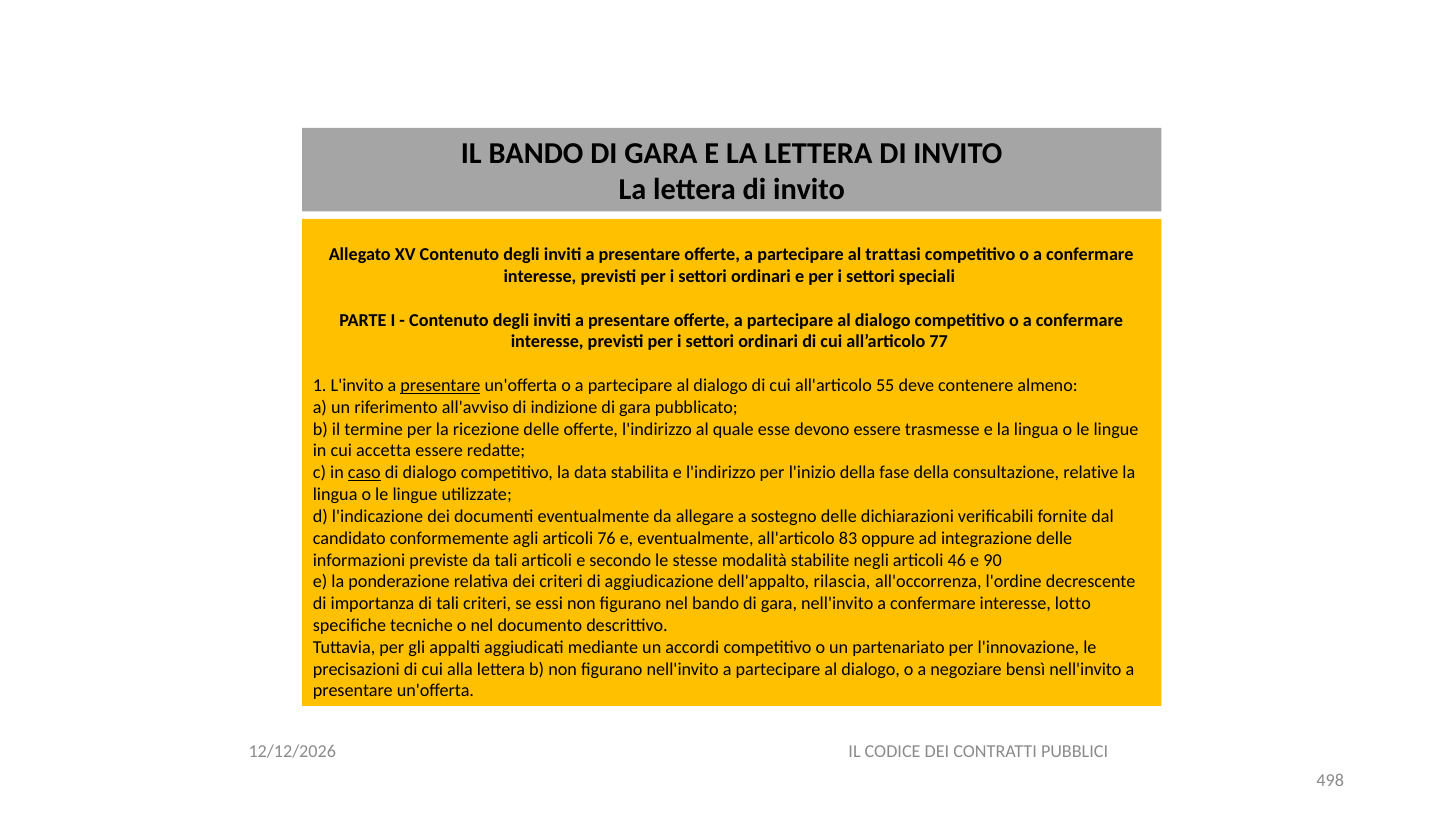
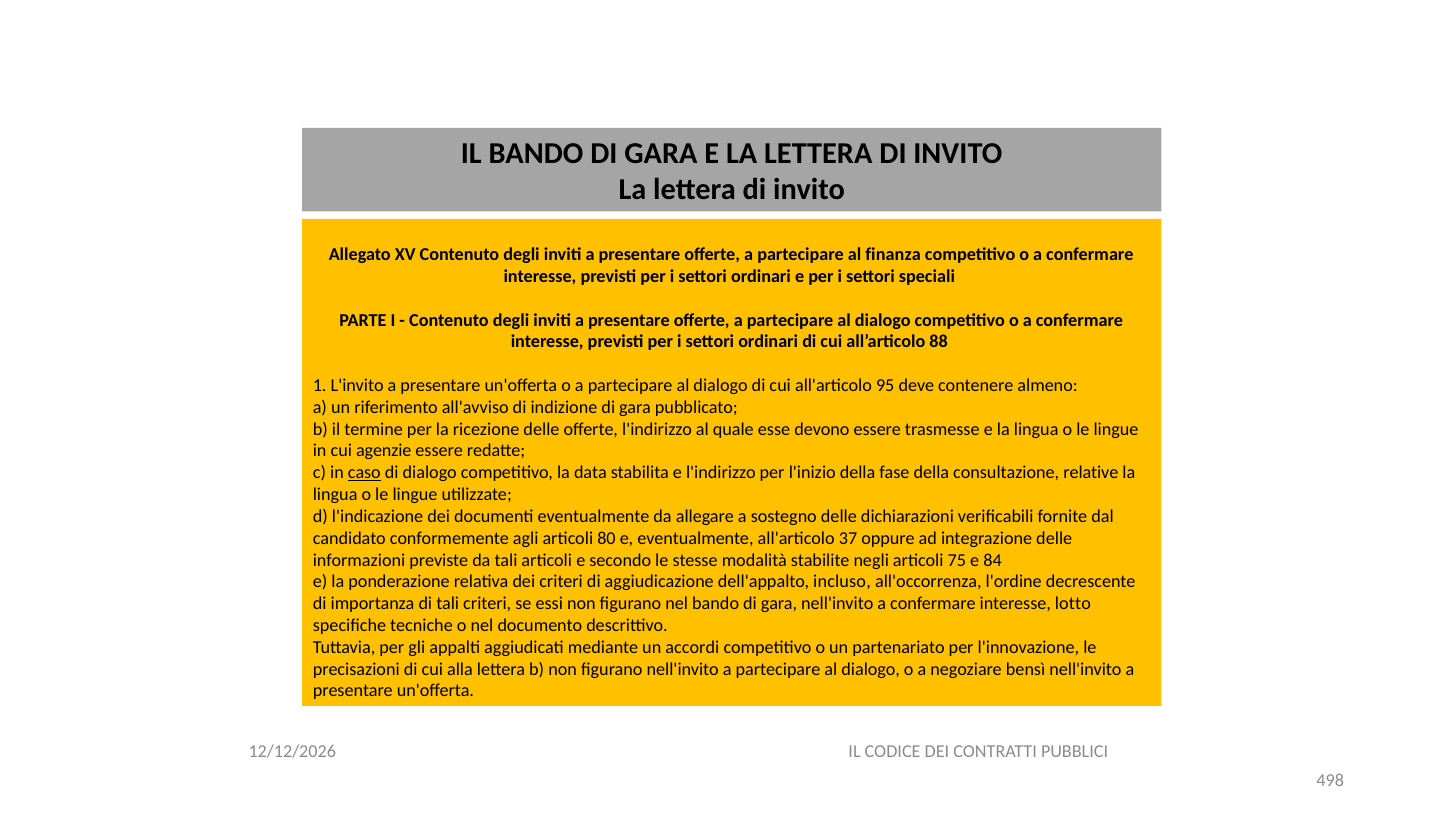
trattasi: trattasi -> finanza (893, 255)
77: 77 -> 88 (939, 342)
presentare underline: present -> none (440, 386)
55: 55 -> 95 (885, 386)
accetta: accetta -> agenzie (384, 451)
76: 76 -> 80 (607, 539)
83: 83 -> 37 (848, 539)
46: 46 -> 75 (957, 560)
90: 90 -> 84 (992, 560)
rilascia: rilascia -> incluso (842, 582)
